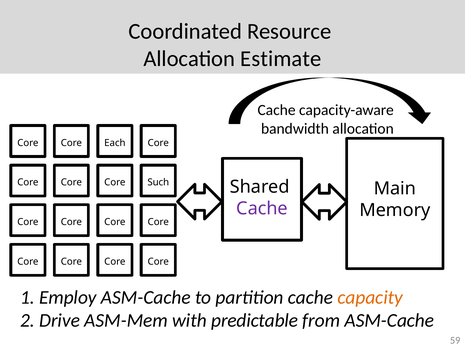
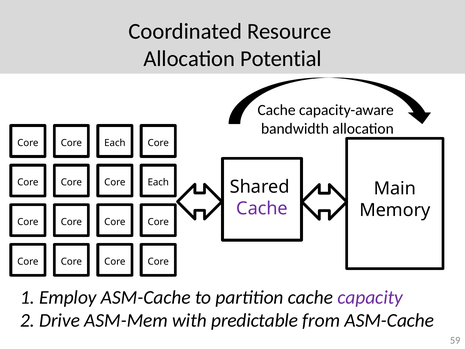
Estimate: Estimate -> Potential (281, 59)
Core Core Core Such: Such -> Each (158, 182)
capacity colour: orange -> purple (370, 297)
